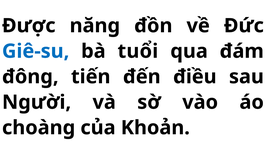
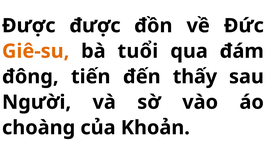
Được năng: năng -> được (95, 26)
Giê-su colour: blue -> orange (36, 51)
điều: điều -> thấy (195, 77)
